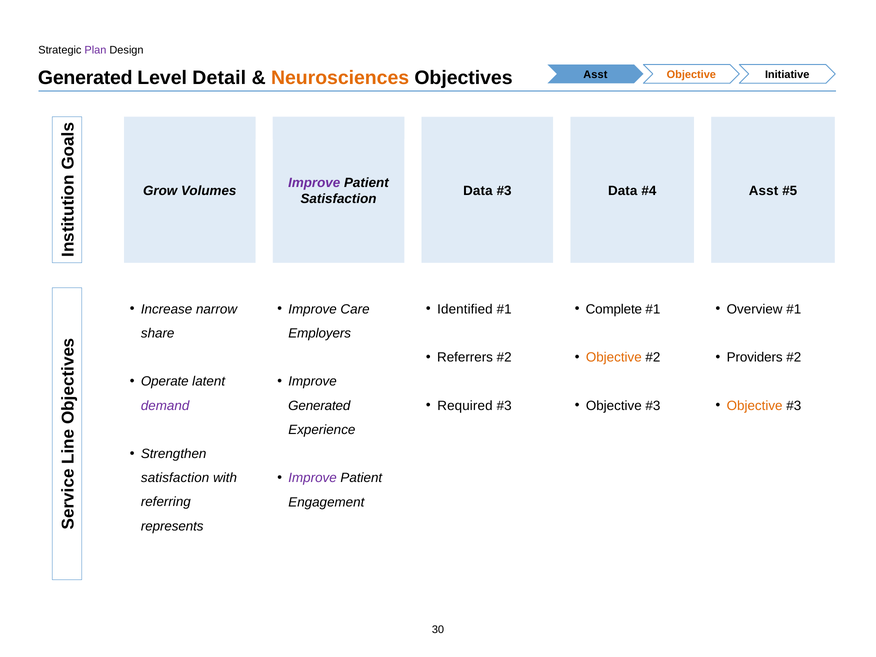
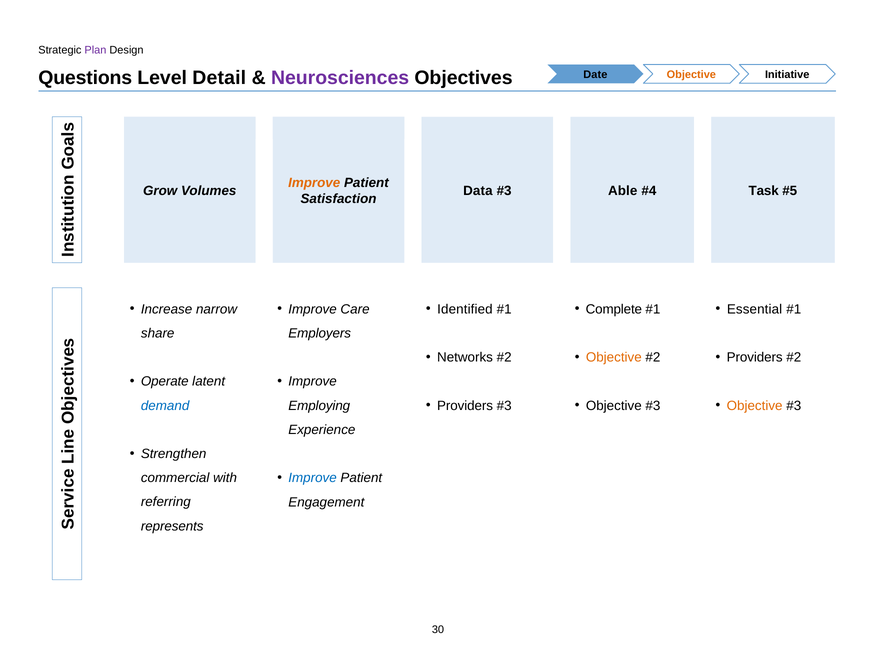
Generated: Generated -> Questions (85, 78)
Neurosciences colour: orange -> purple (340, 78)
Asst: Asst -> Date (595, 75)
Improve colour: purple -> orange (314, 183)
Data: Data -> Able (623, 191)
Asst: Asst -> Task (764, 191)
Overview: Overview -> Essential (755, 309)
Referrers: Referrers -> Networks (465, 357)
Required: Required -> Providers (465, 406)
demand colour: purple -> blue (165, 406)
Generated: Generated -> Employing (319, 406)
Improve colour: purple -> blue (313, 478)
satisfaction: satisfaction -> commercial (175, 478)
